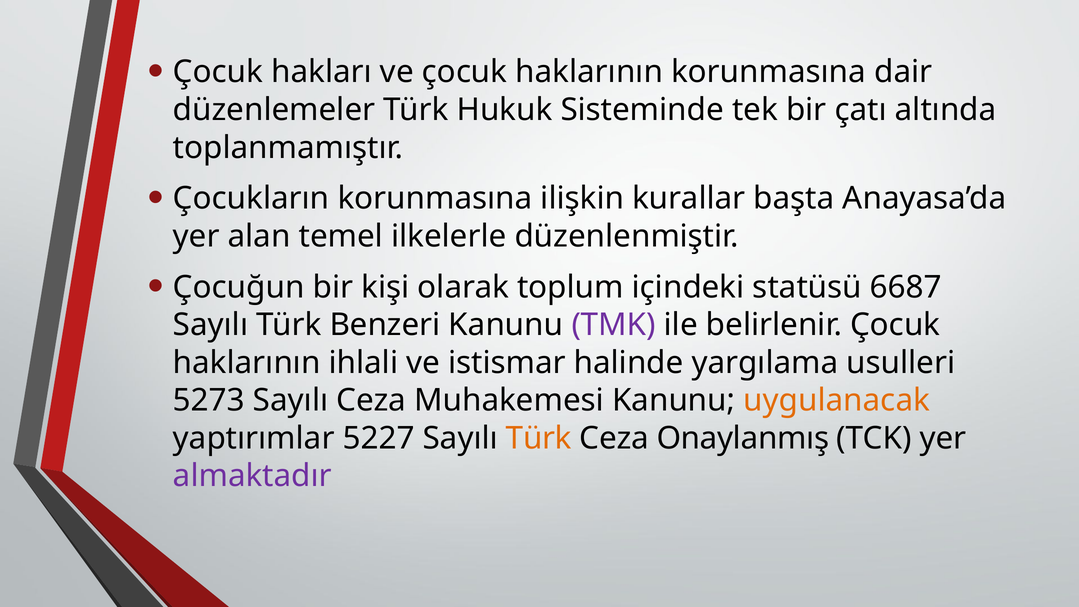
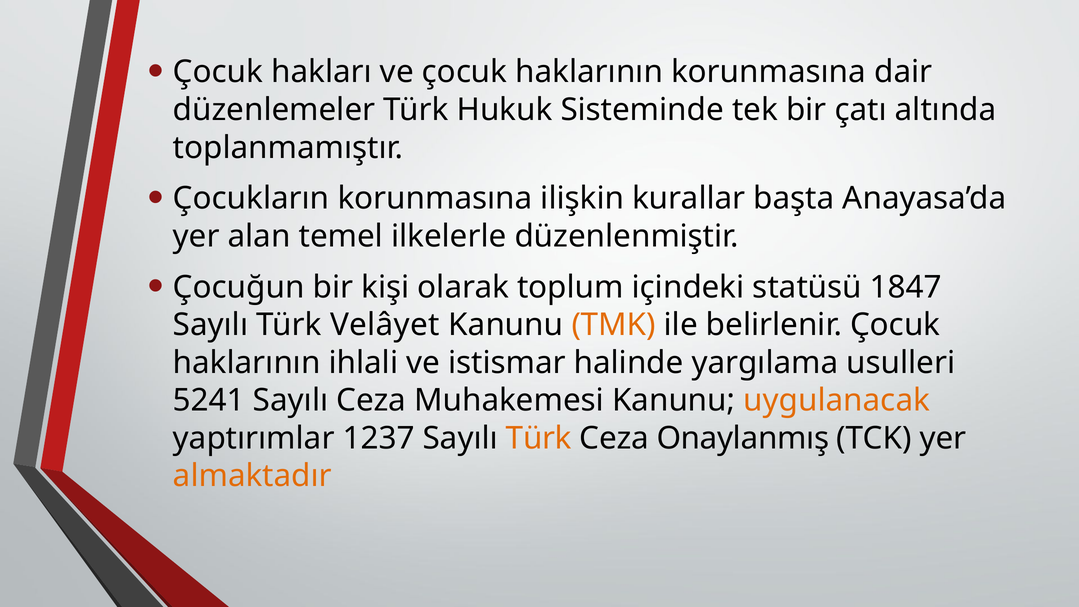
6687: 6687 -> 1847 (906, 287)
Benzeri: Benzeri -> Velâyet (385, 325)
TMK colour: purple -> orange (614, 325)
5273: 5273 -> 5241 (209, 400)
5227: 5227 -> 1237 (379, 438)
almaktadır colour: purple -> orange (252, 476)
